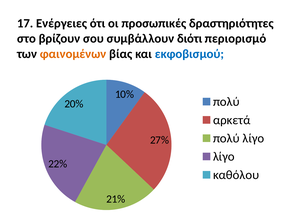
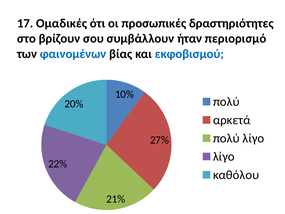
Ενέργειες: Ενέργειες -> Ομαδικές (62, 23)
διότι: διότι -> ήταν (190, 39)
φαινομένων colour: orange -> blue (73, 54)
